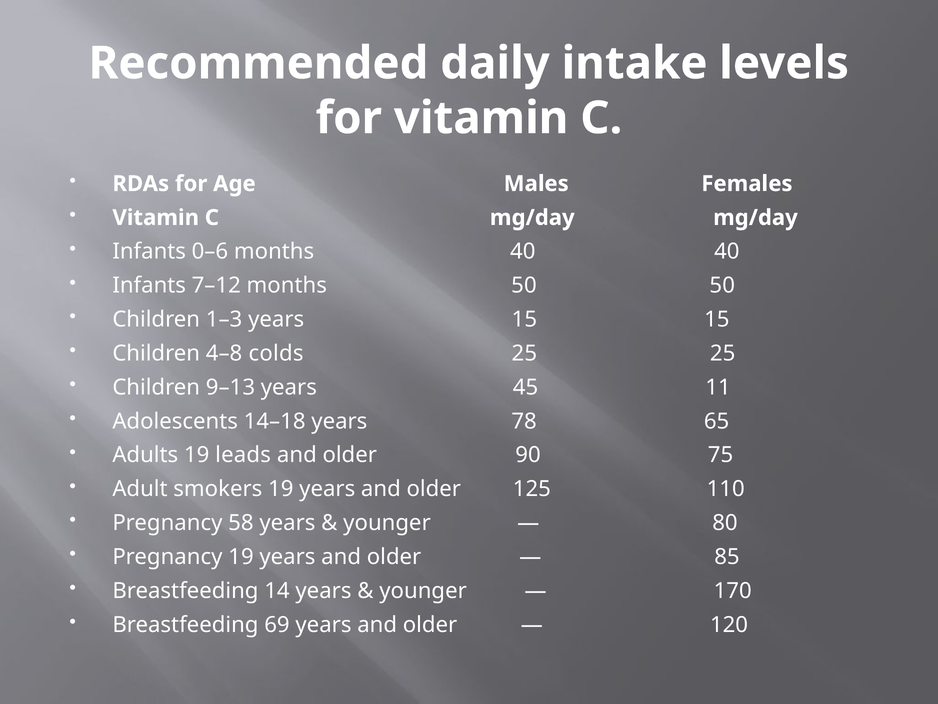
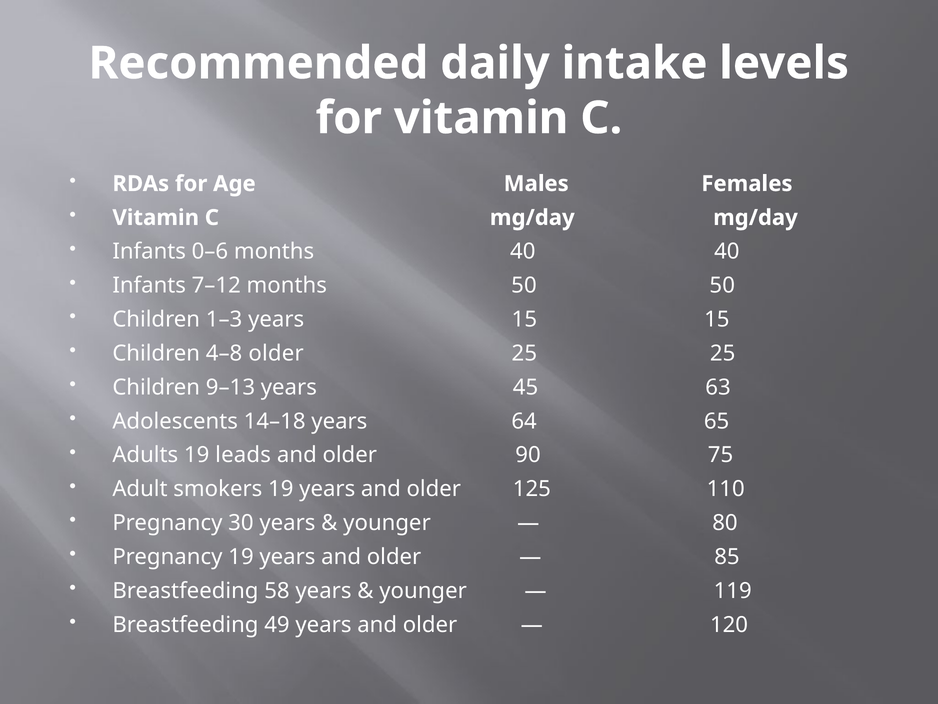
4–8 colds: colds -> older (276, 353)
11: 11 -> 63 (718, 387)
78: 78 -> 64 (524, 421)
58: 58 -> 30 (241, 523)
14: 14 -> 58 (277, 590)
170: 170 -> 119 (733, 590)
69: 69 -> 49 (277, 624)
